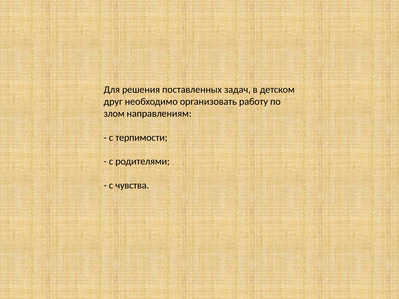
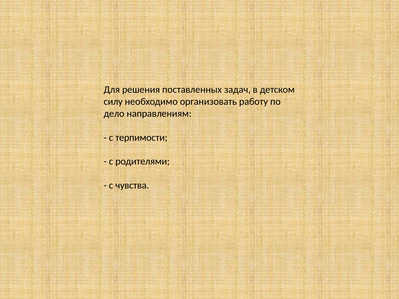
друг: друг -> силу (113, 102)
злом: злом -> дело (114, 114)
